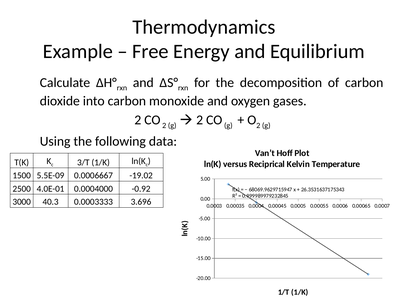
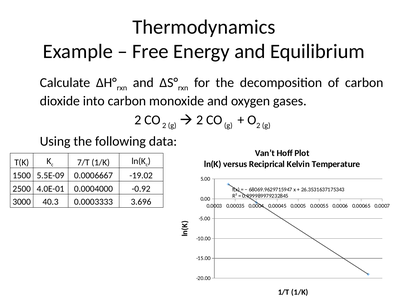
3/T: 3/T -> 7/T (83, 162)
